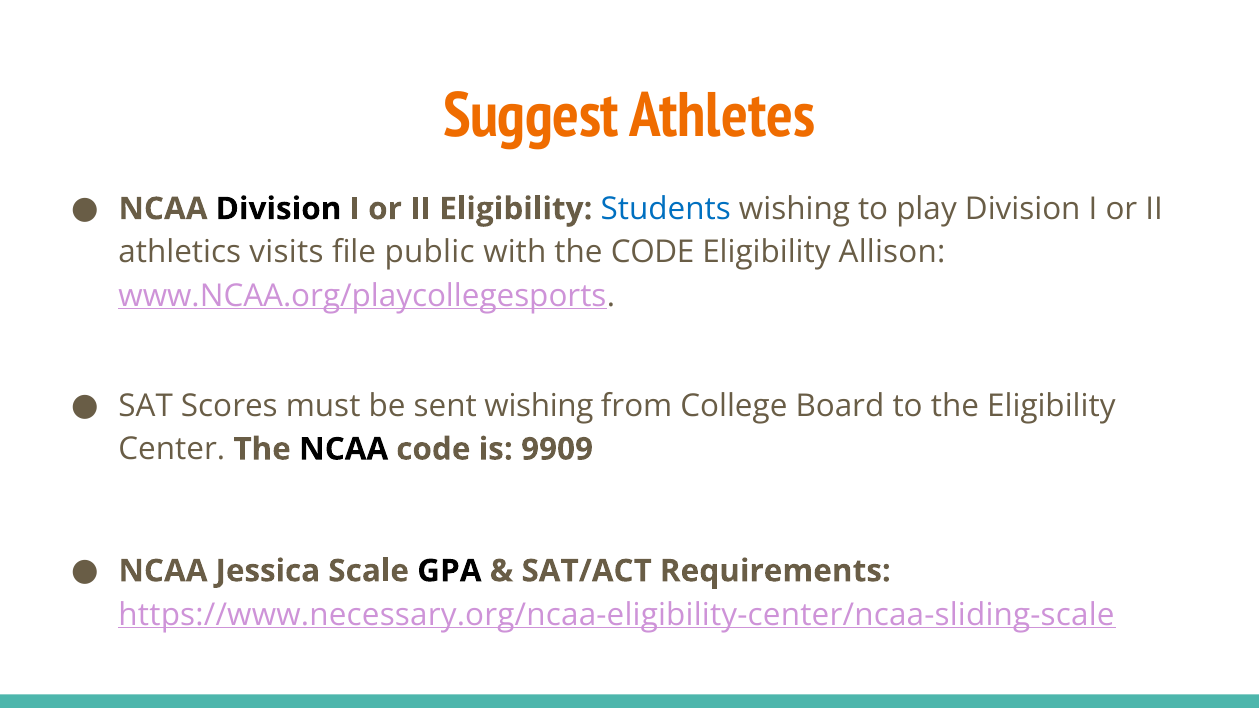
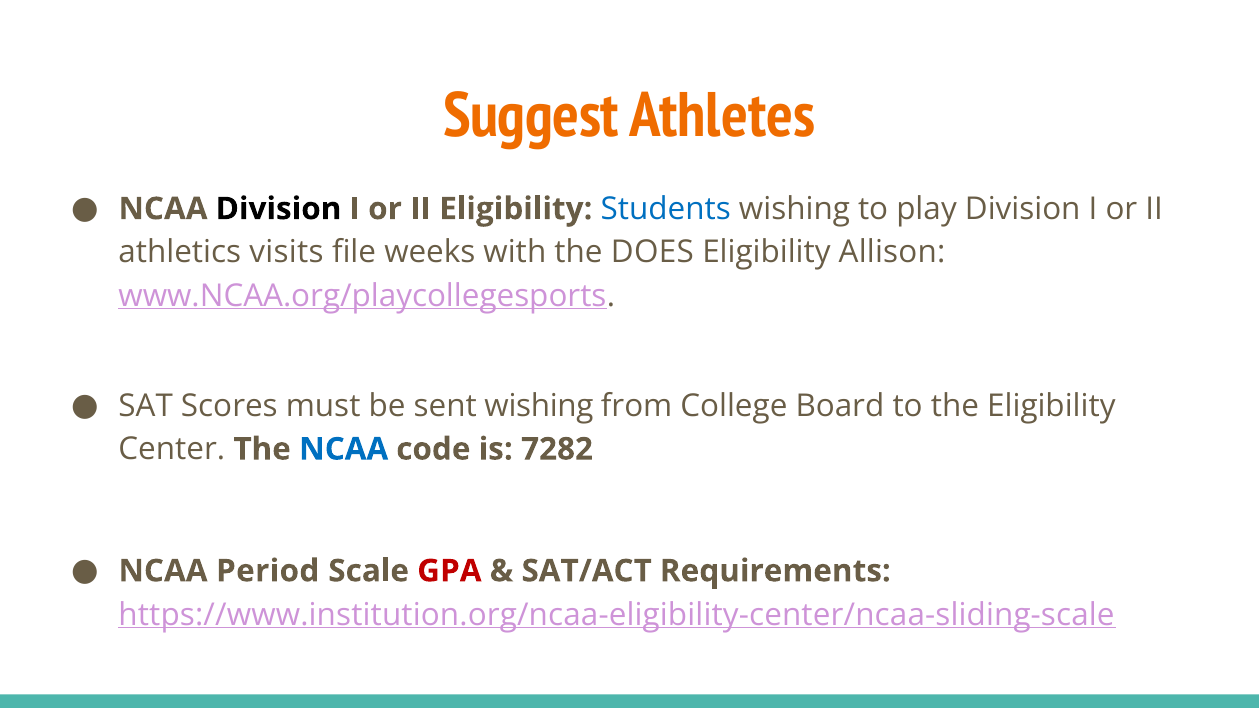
public: public -> weeks (430, 252)
the CODE: CODE -> DOES (652, 252)
NCAA colour: black -> blue (344, 449)
9909: 9909 -> 7282 (557, 449)
Jessica: Jessica -> Period (268, 571)
GPA colour: black -> red (449, 571)
https://www.necessary.org/ncaa-eligibility-center/ncaa-sliding-scale: https://www.necessary.org/ncaa-eligibility-center/ncaa-sliding-scale -> https://www.institution.org/ncaa-eligibility-center/ncaa-sliding-scale (617, 615)
